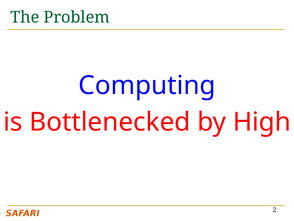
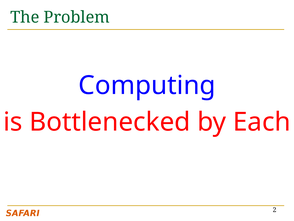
High: High -> Each (262, 122)
